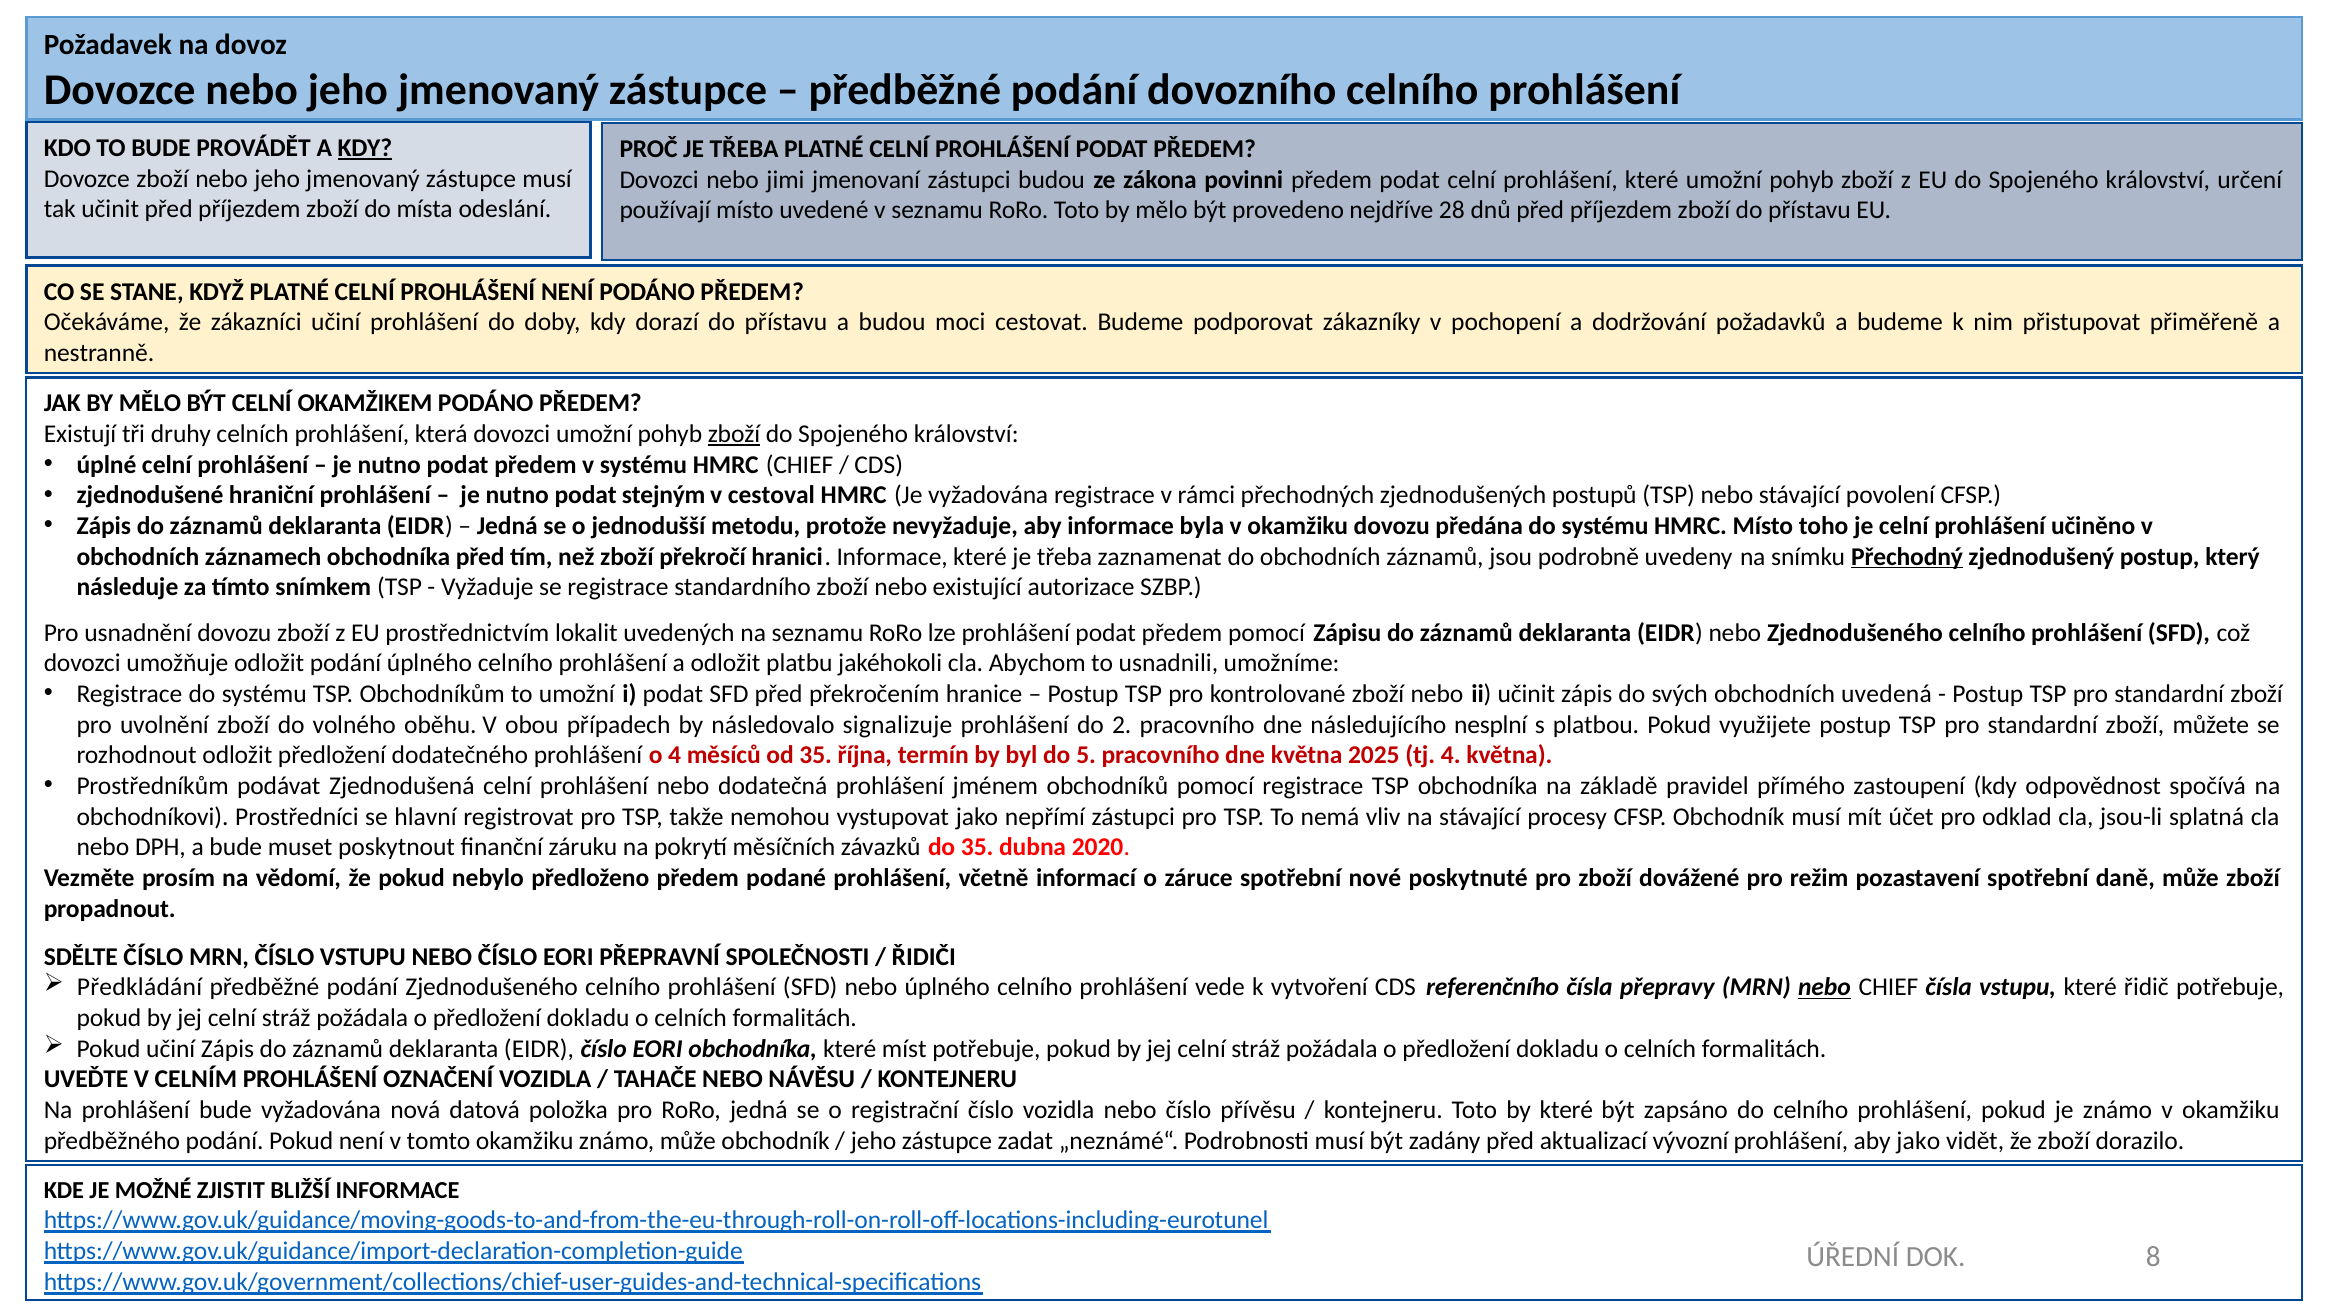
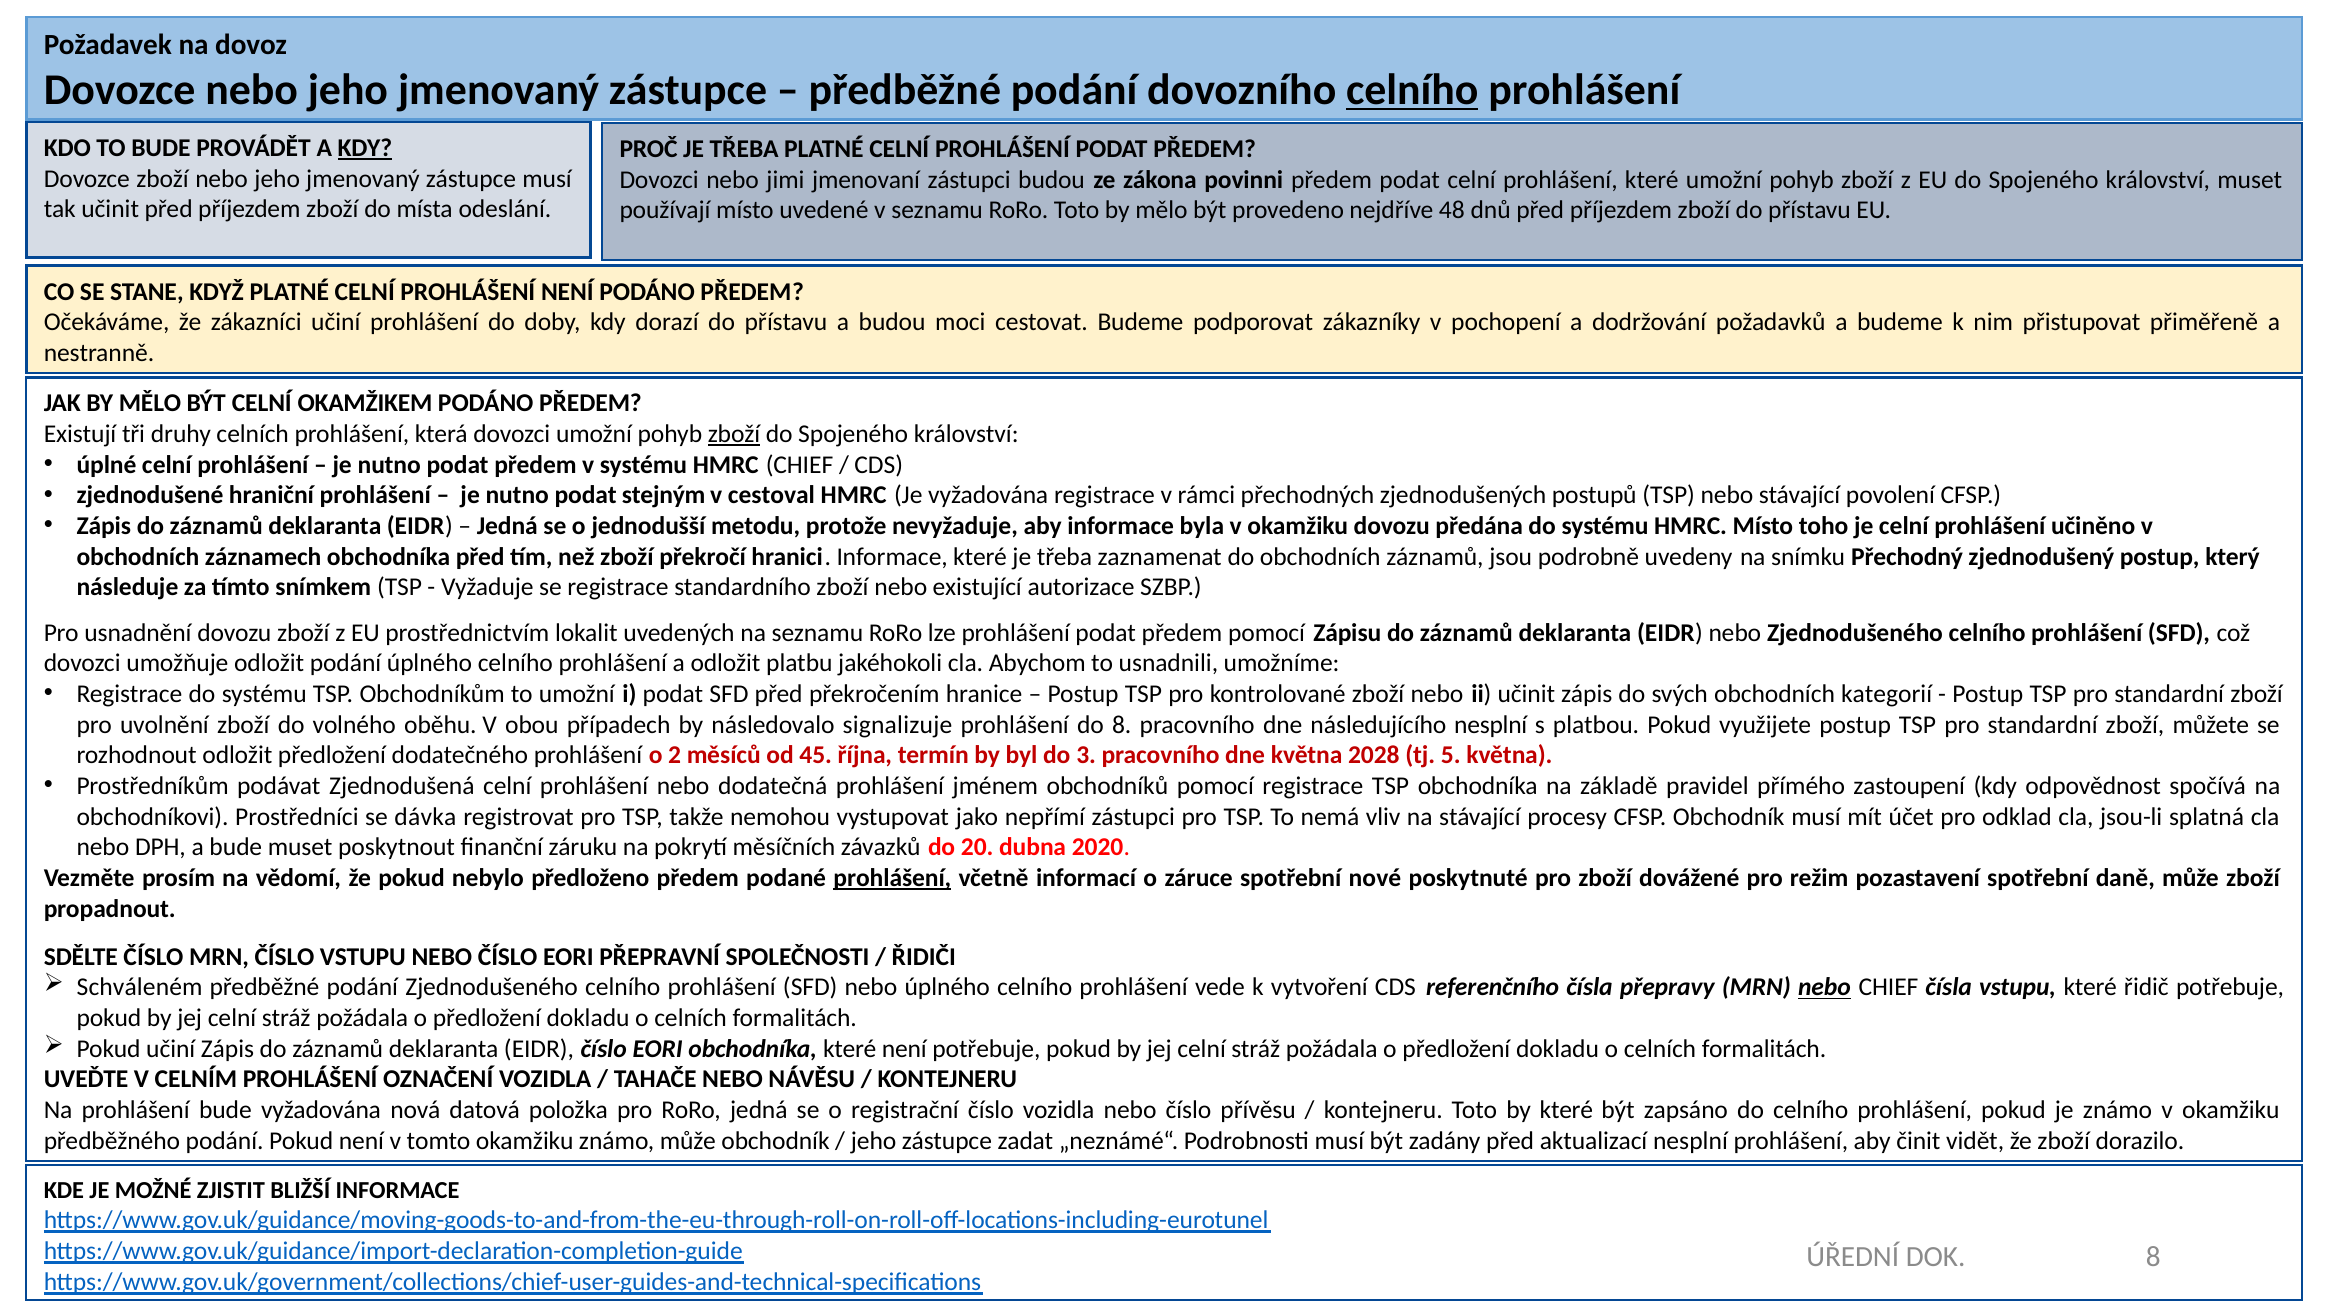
celního underline: none -> present (1412, 90)
království určení: určení -> muset (2250, 180)
28: 28 -> 48 (1452, 210)
Přechodný underline: present -> none (1907, 557)
uvedená: uvedená -> kategorií (1887, 694)
do 2: 2 -> 8 (1122, 724)
o 4: 4 -> 2 (675, 755)
od 35: 35 -> 45 (816, 755)
5: 5 -> 3 (1086, 755)
2025: 2025 -> 2028 (1374, 755)
tj 4: 4 -> 5 (1451, 755)
hlavní: hlavní -> dávka (425, 816)
do 35: 35 -> 20 (977, 847)
prohlášení underline: none -> present (892, 878)
Předkládání: Předkládání -> Schváleném (140, 987)
které míst: míst -> není (904, 1049)
aktualizací vývozní: vývozní -> nesplní (1690, 1141)
aby jako: jako -> činit (1918, 1141)
